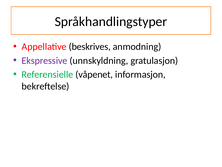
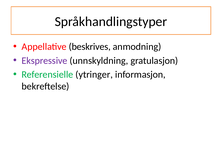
våpenet: våpenet -> ytringer (94, 74)
